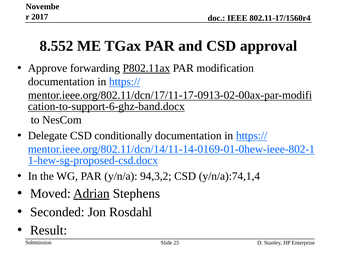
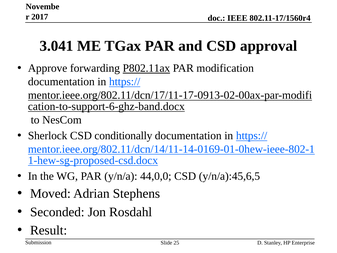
8.552: 8.552 -> 3.041 (56, 46)
Delegate: Delegate -> Sherlock (48, 136)
94,3,2: 94,3,2 -> 44,0,0 (156, 176)
y/n/a):74,1,4: y/n/a):74,1,4 -> y/n/a):45,6,5 (229, 176)
Adrian underline: present -> none (91, 193)
